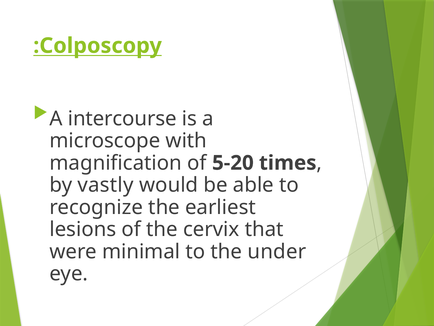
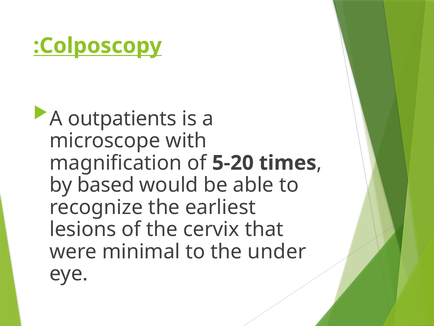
intercourse: intercourse -> outpatients (122, 118)
vastly: vastly -> based (106, 185)
